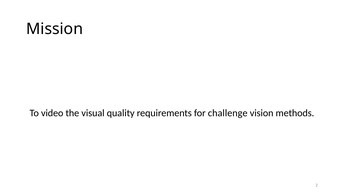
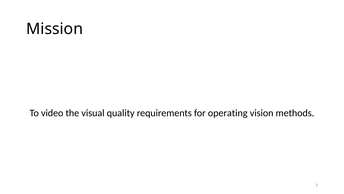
challenge: challenge -> operating (228, 113)
